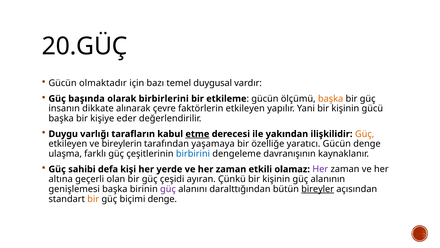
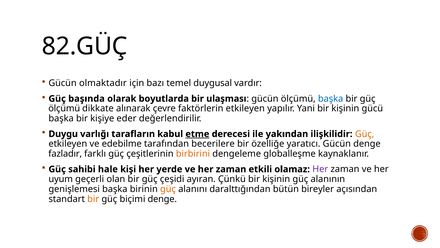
20.GÜÇ: 20.GÜÇ -> 82.GÜÇ (85, 46)
birbirlerini: birbirlerini -> boyutlarda (164, 99)
etkileme: etkileme -> ulaşması (226, 99)
başka colour: orange -> blue (331, 99)
insanın: insanın -> ölçümü (64, 108)
bireylerin: bireylerin -> edebilme (122, 144)
yaşamaya: yaşamaya -> becerilere (213, 144)
ulaşma: ulaşma -> fazladır (65, 154)
birbirini colour: blue -> orange (193, 154)
davranışının: davranışının -> globalleşme (290, 154)
defa: defa -> hale (108, 169)
altına: altına -> uyum (61, 179)
güç colour: purple -> orange (168, 189)
bireyler underline: present -> none (318, 189)
